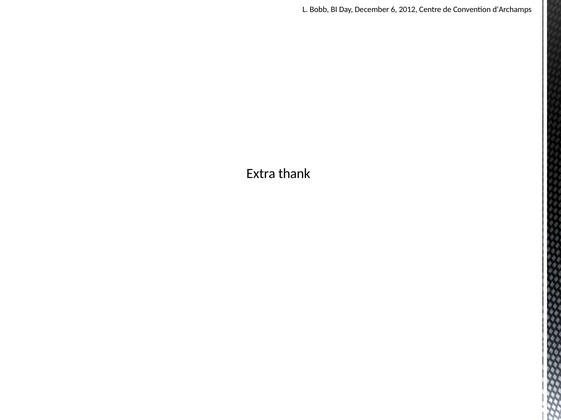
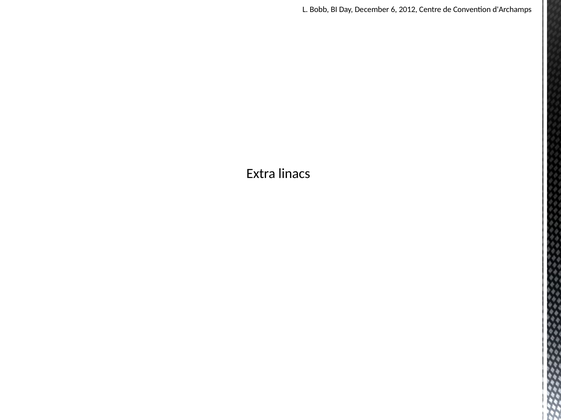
thank: thank -> linacs (294, 174)
